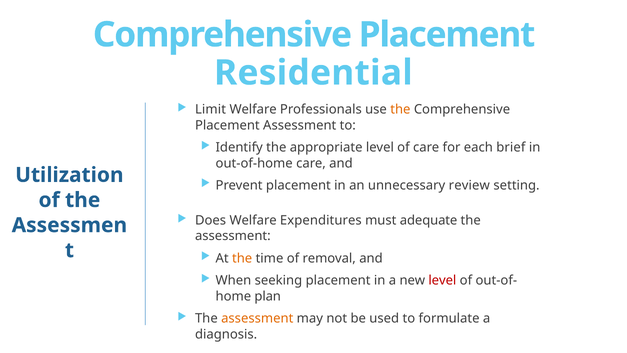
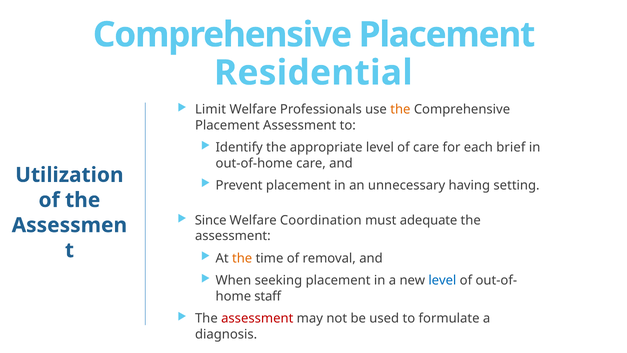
review: review -> having (469, 185)
Does: Does -> Since (211, 220)
Expenditures: Expenditures -> Coordination (321, 220)
level colour: red -> blue (442, 280)
plan: plan -> staff (268, 296)
assessment colour: orange -> red (257, 318)
